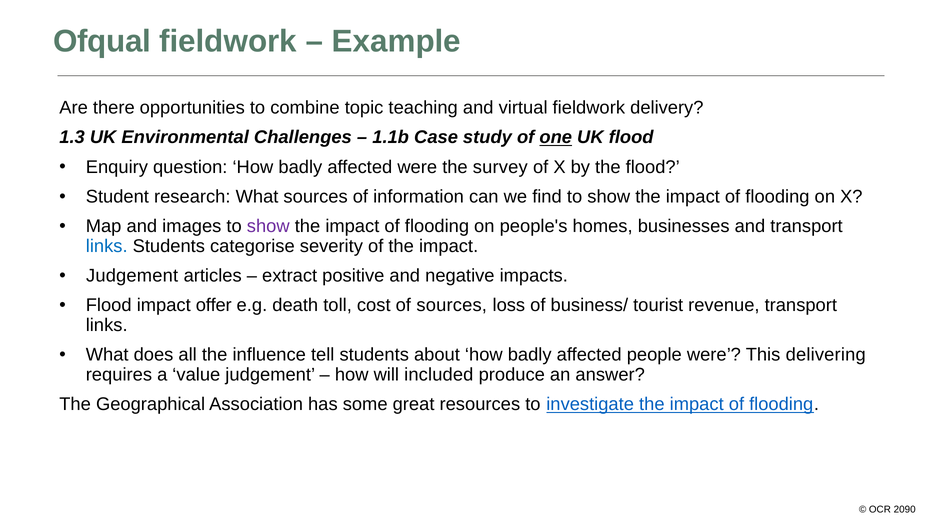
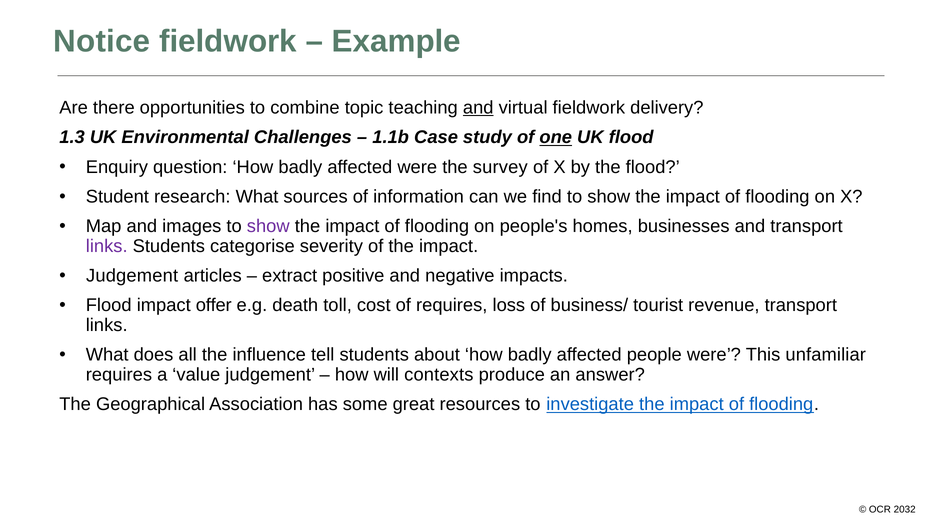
Ofqual: Ofqual -> Notice (102, 41)
and underline: none -> present (478, 108)
links colour: blue -> purple (107, 246)
of sources: sources -> requires (452, 305)
delivering: delivering -> unfamiliar (826, 355)
included: included -> contexts (439, 375)
2090: 2090 -> 2032 (905, 509)
